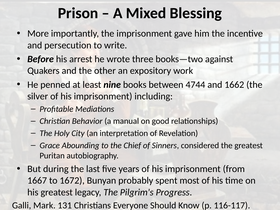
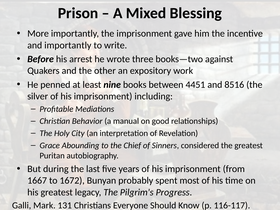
and persecution: persecution -> importantly (68, 45)
4744: 4744 -> 4451 (195, 85)
1662: 1662 -> 8516 (234, 85)
